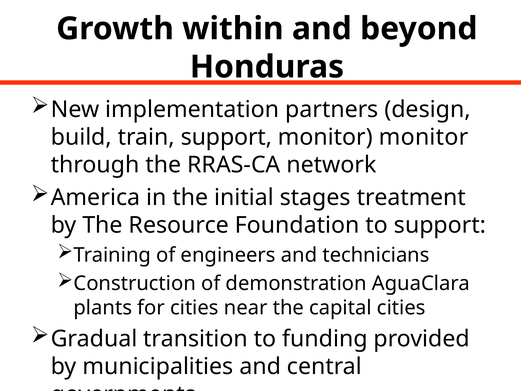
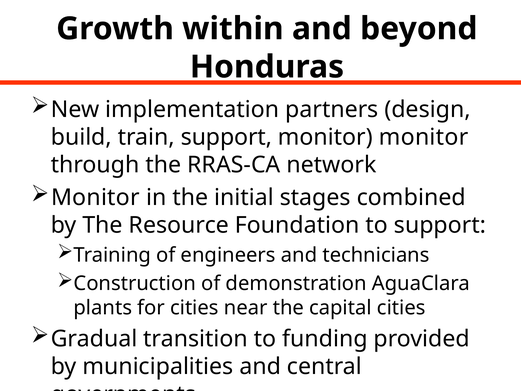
America: America -> Monitor (95, 197)
treatment: treatment -> combined (411, 197)
